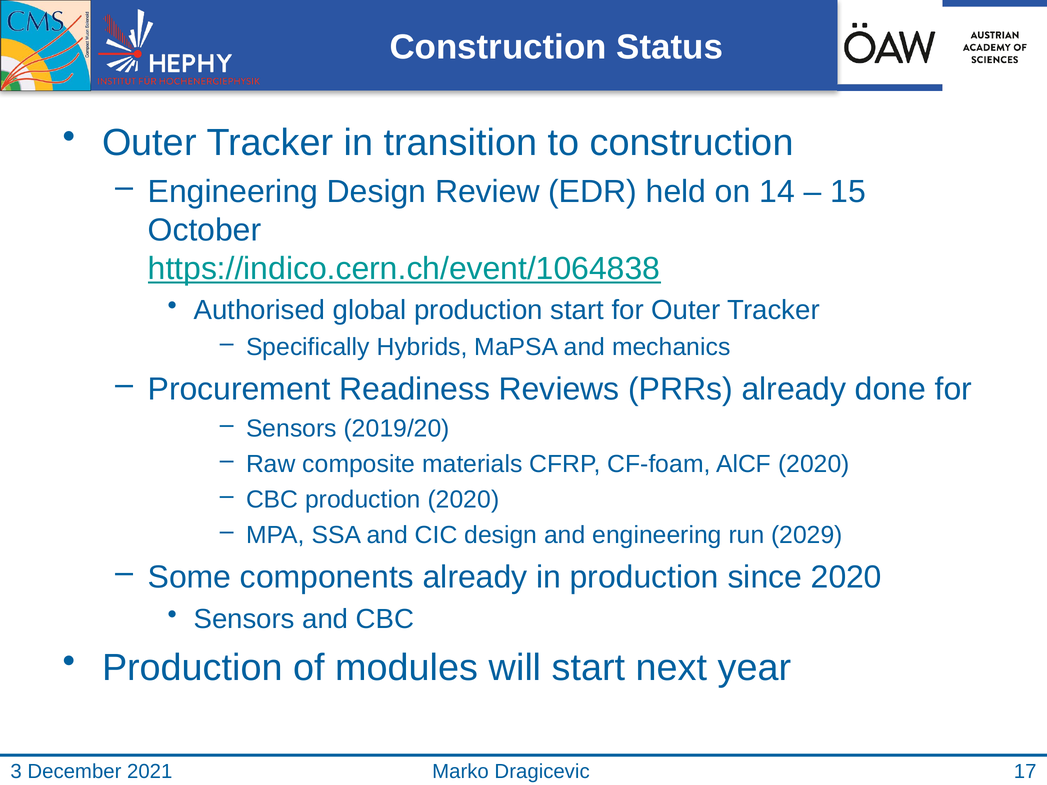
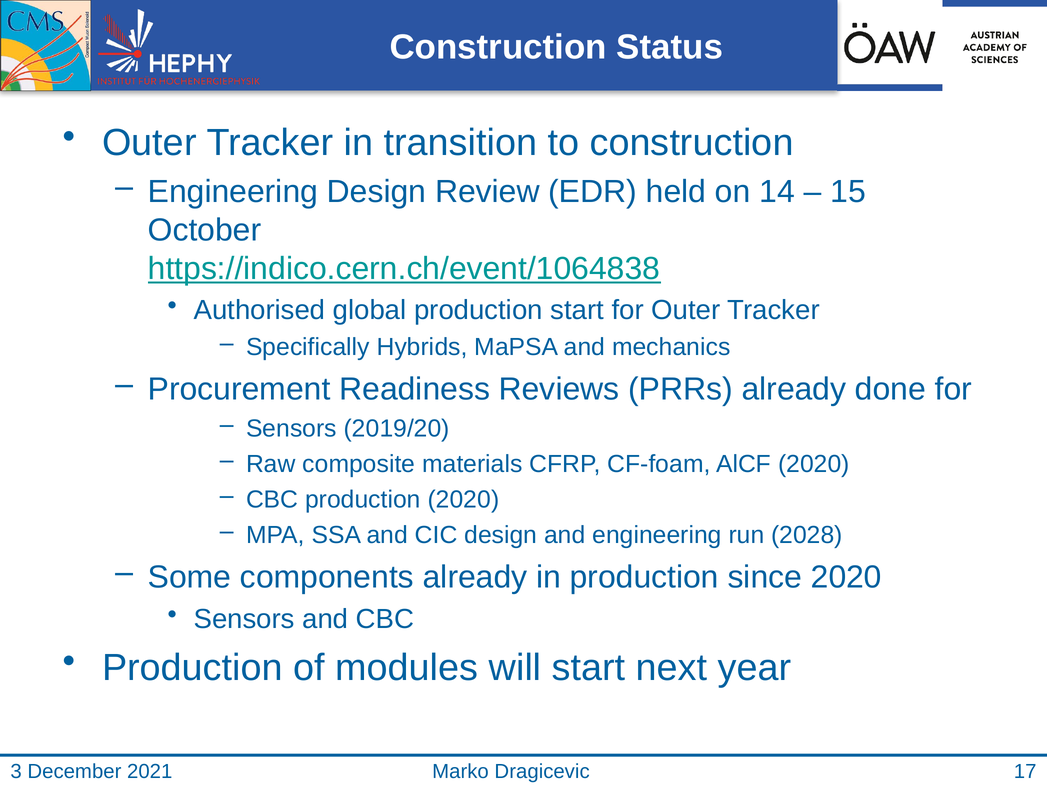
2029: 2029 -> 2028 (807, 535)
